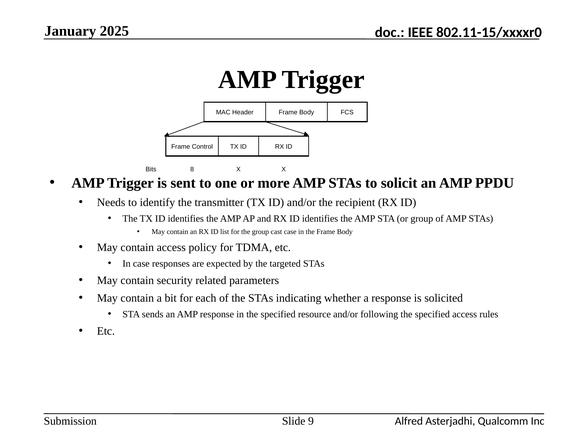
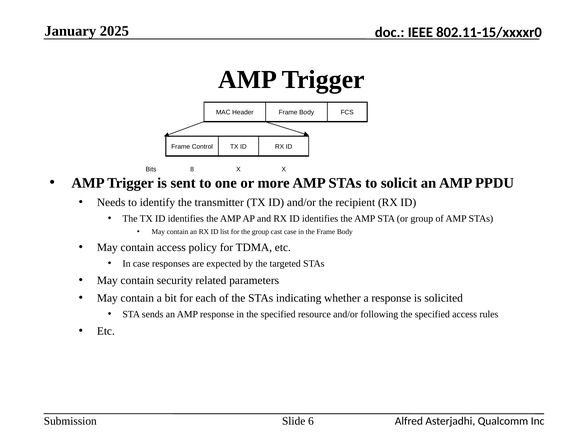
9: 9 -> 6 (311, 420)
